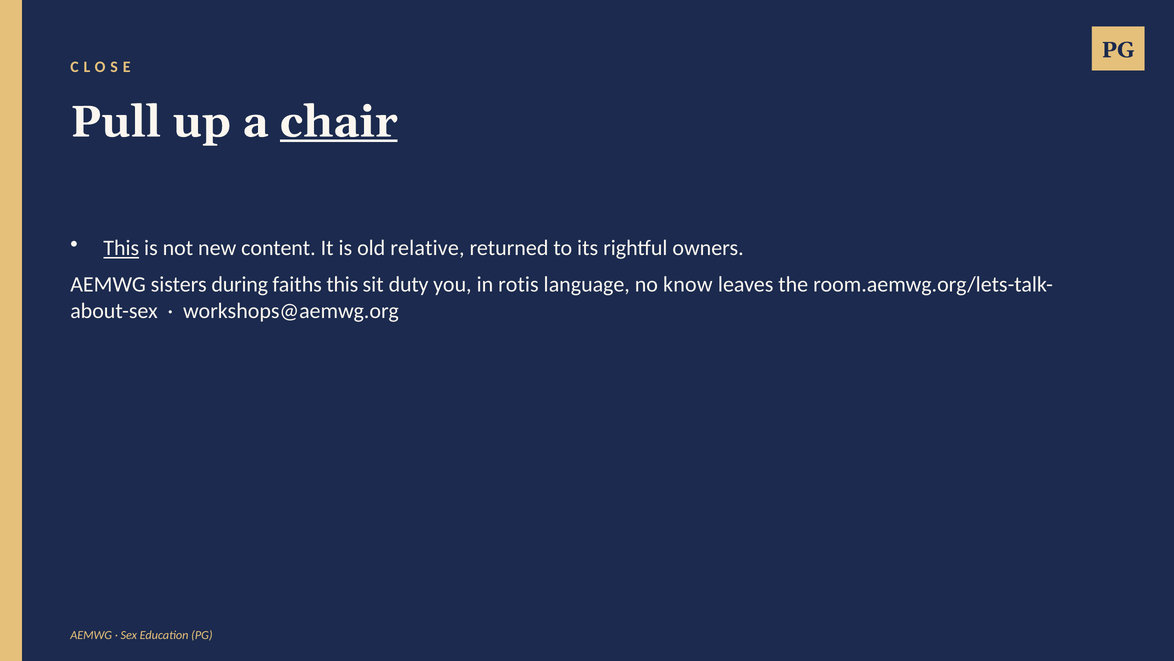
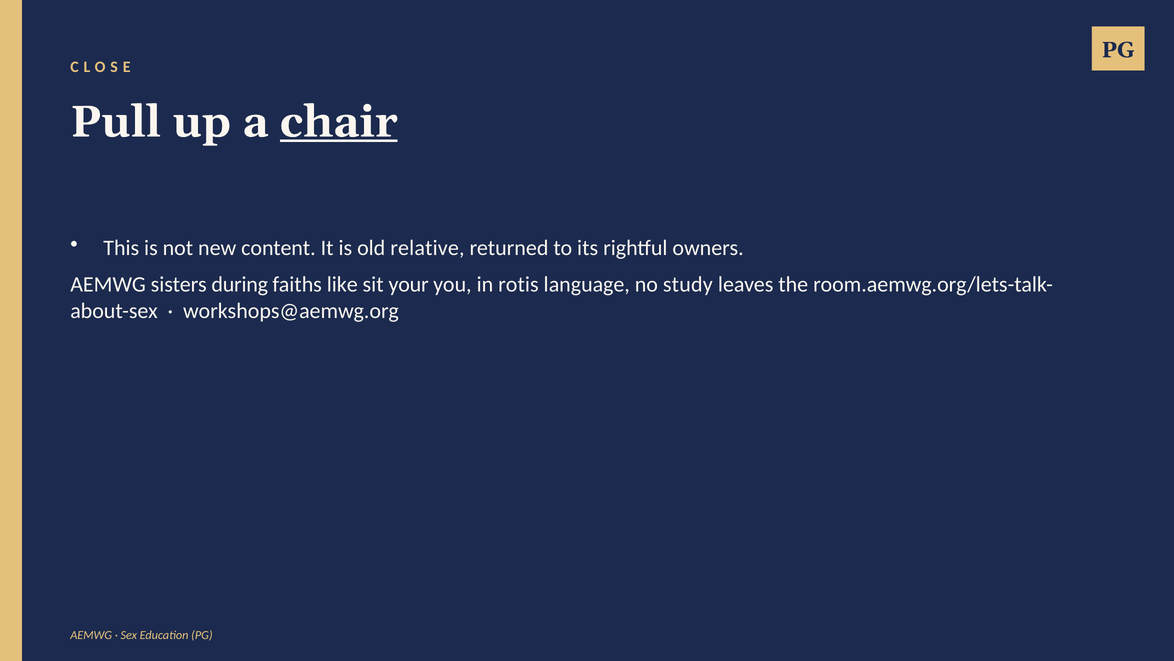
This underline: present -> none (121, 248)
faiths this: this -> like (342, 284)
duty: duty -> your (409, 284)
know: know -> study (688, 284)
